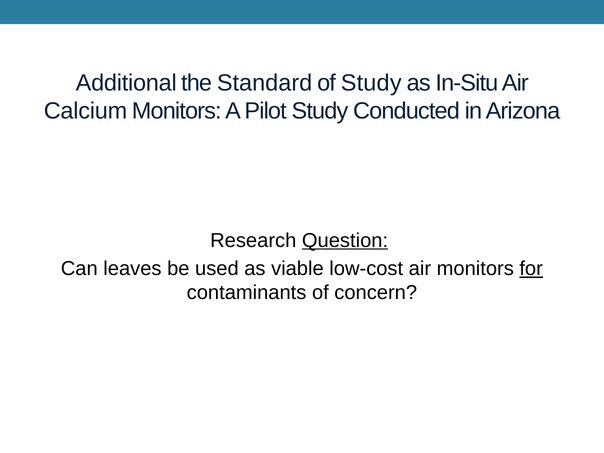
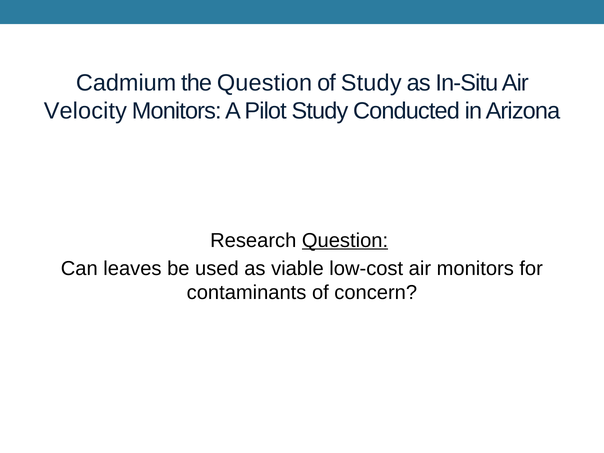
Additional: Additional -> Cadmium (126, 83)
the Standard: Standard -> Question (265, 83)
Calcium: Calcium -> Velocity (85, 111)
for underline: present -> none (531, 269)
